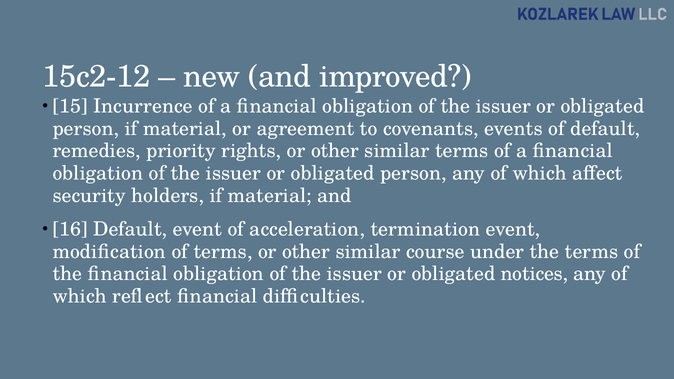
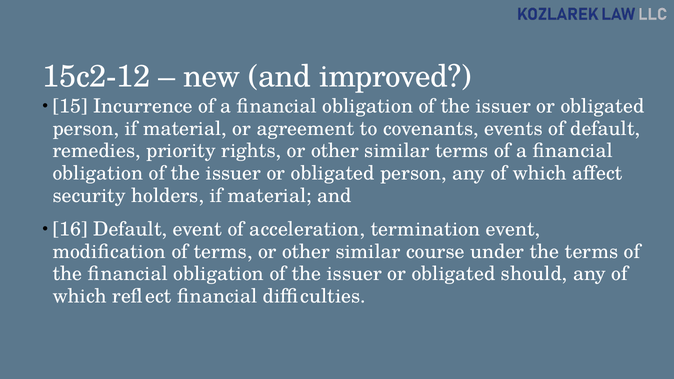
notices: notices -> should (534, 274)
